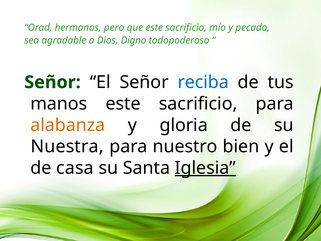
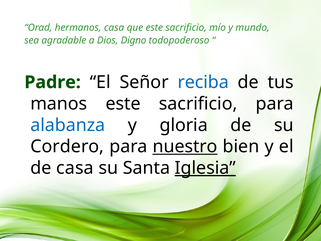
hermanos pero: pero -> casa (114, 28)
pecado: pecado -> mundo (253, 28)
Señor: Señor -> Padre (53, 82)
alabanza colour: orange -> blue (68, 125)
Nuestra: Nuestra -> Cordero (67, 146)
nuestro underline: none -> present (185, 146)
